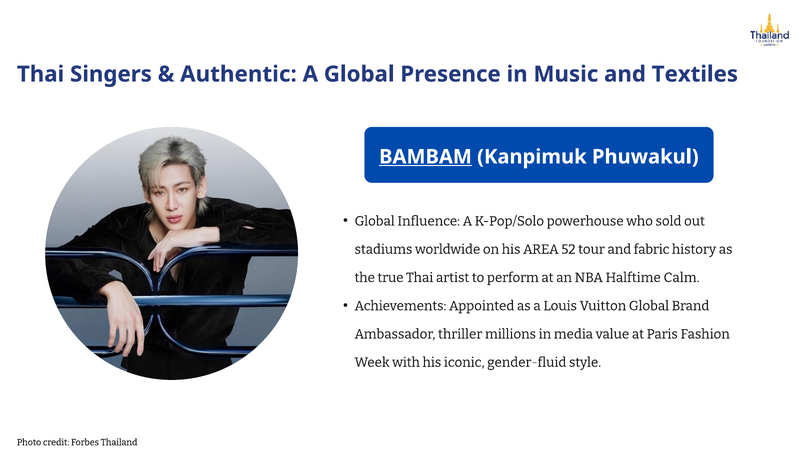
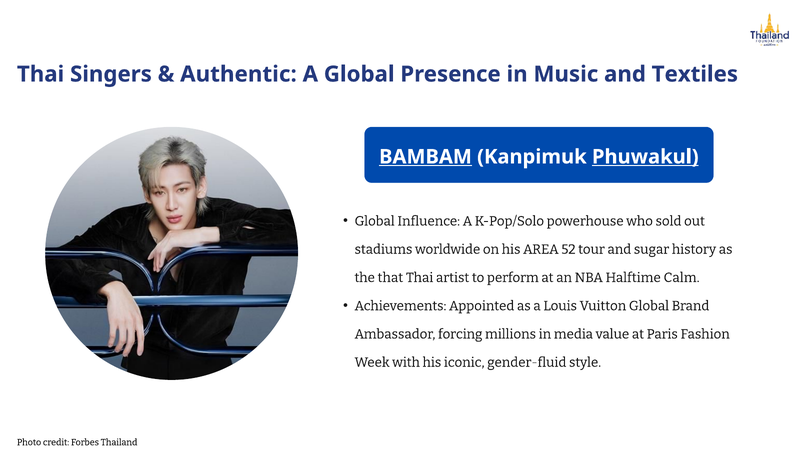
Phuwakul underline: none -> present (645, 157)
fabric: fabric -> sugar (652, 249)
true: true -> that (390, 277)
thriller: thriller -> forcing (460, 334)
